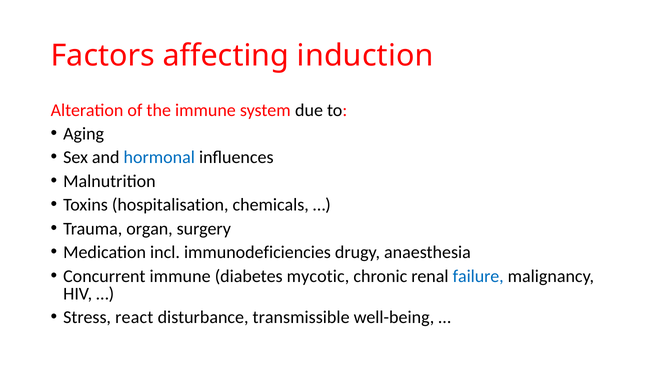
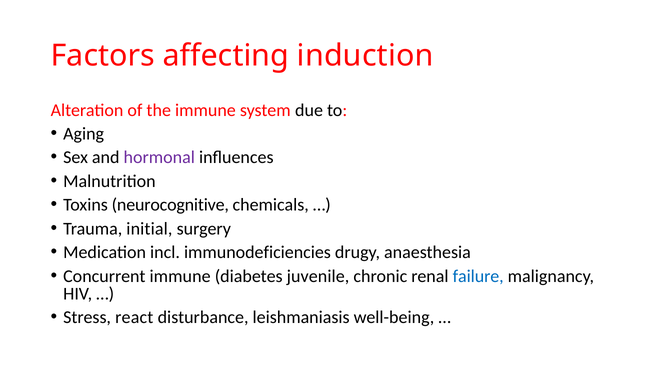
hormonal colour: blue -> purple (159, 158)
hospitalisation: hospitalisation -> neurocognitive (170, 205)
organ: organ -> initial (149, 229)
mycotic: mycotic -> juvenile (318, 276)
transmissible: transmissible -> leishmaniasis (301, 317)
